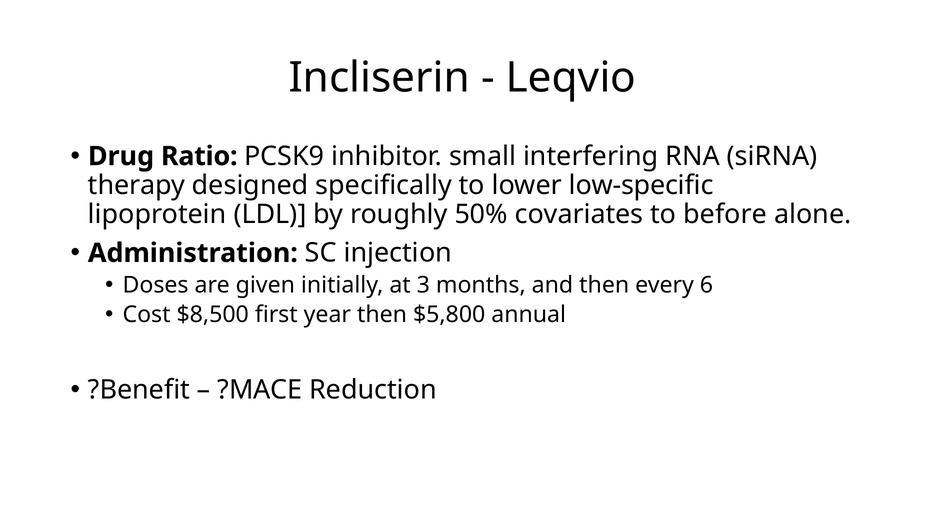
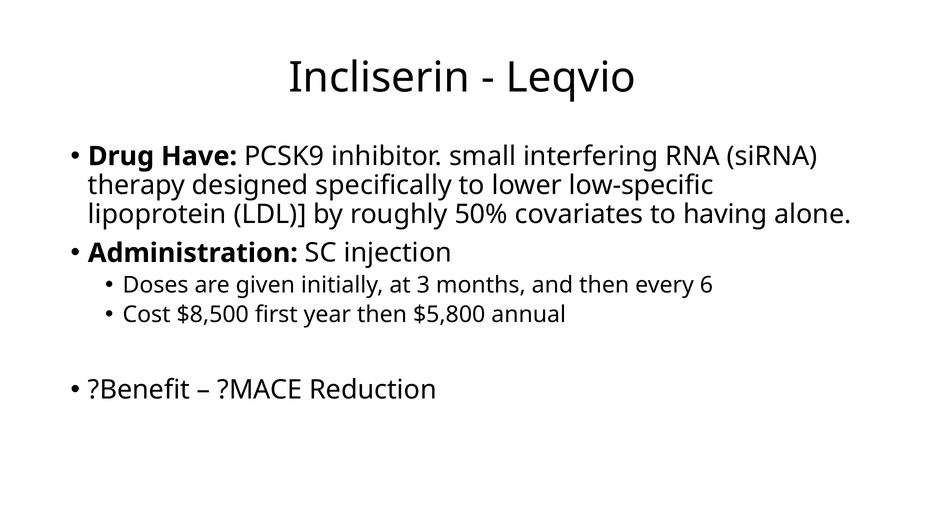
Ratio: Ratio -> Have (199, 156)
before: before -> having (725, 215)
